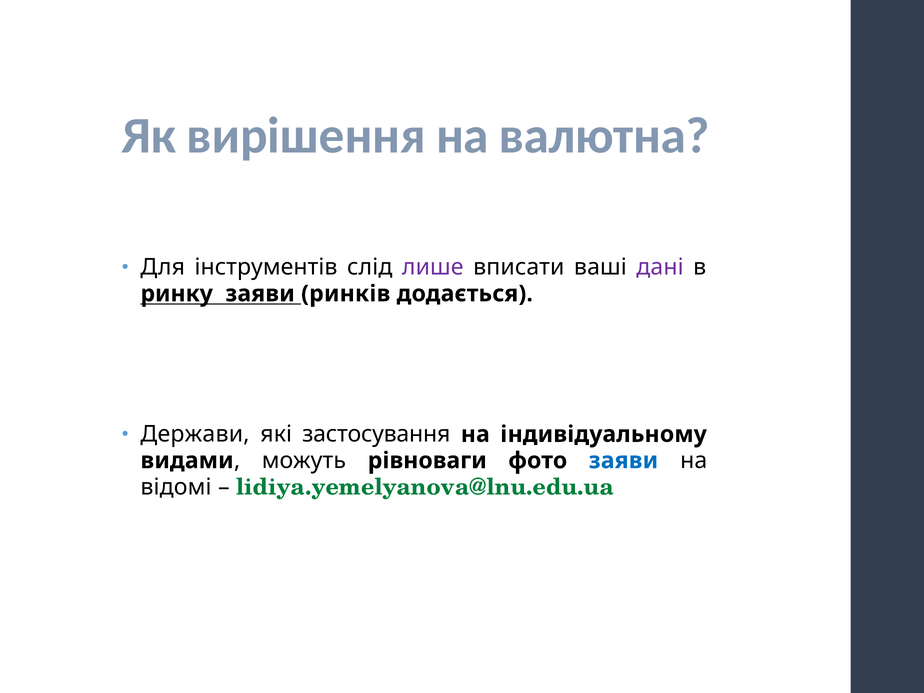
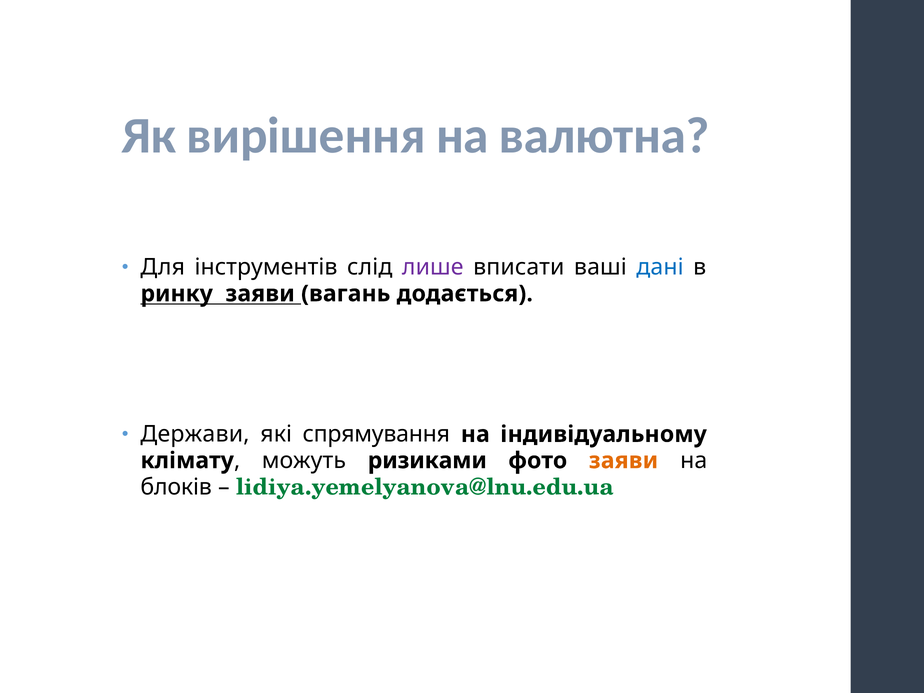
дані colour: purple -> blue (660, 267)
ринків: ринків -> вагань (346, 294)
застосування: застосування -> спрямування (376, 434)
видами: видами -> клімату (187, 461)
рівноваги: рівноваги -> ризиками (427, 461)
заяви colour: blue -> orange (623, 461)
відомі: відомі -> блоків (176, 487)
